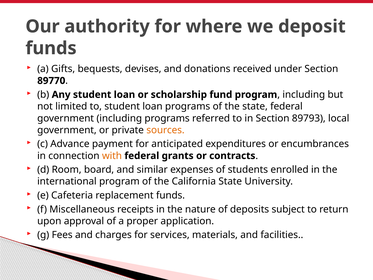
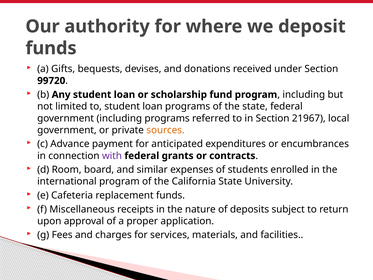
89770: 89770 -> 99720 (51, 81)
89793: 89793 -> 21967 (309, 118)
with colour: orange -> purple (112, 156)
